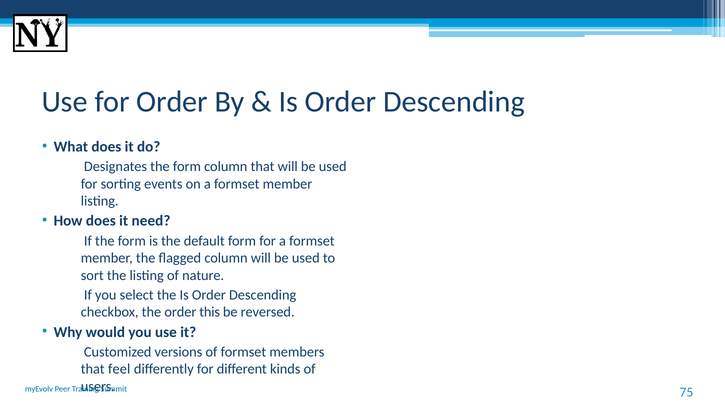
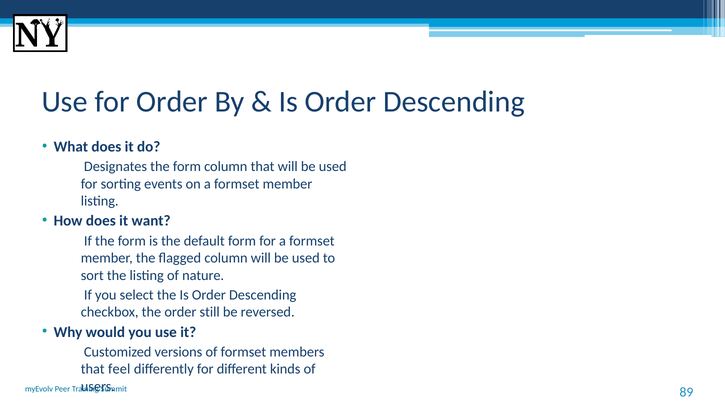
need: need -> want (151, 221)
this: this -> still (210, 312)
75: 75 -> 89 (686, 392)
